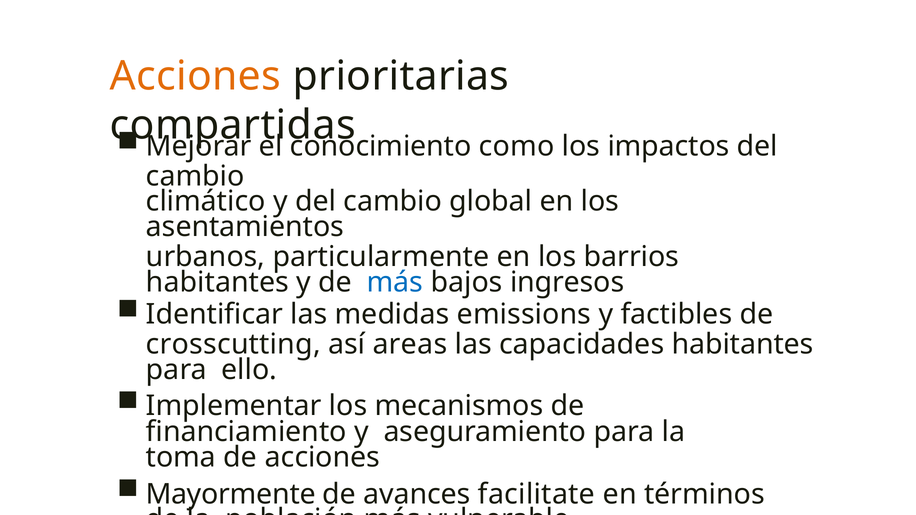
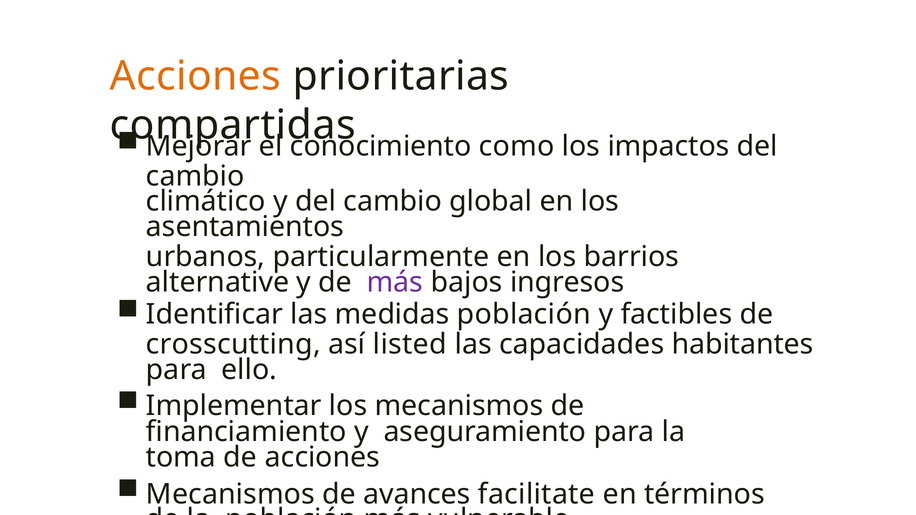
habitantes: habitantes -> alternative (218, 283)
más colour: blue -> purple (395, 283)
medidas emissions: emissions -> población (524, 314)
areas: areas -> listed (410, 344)
Mayormente: Mayormente -> Mecanismos (230, 495)
